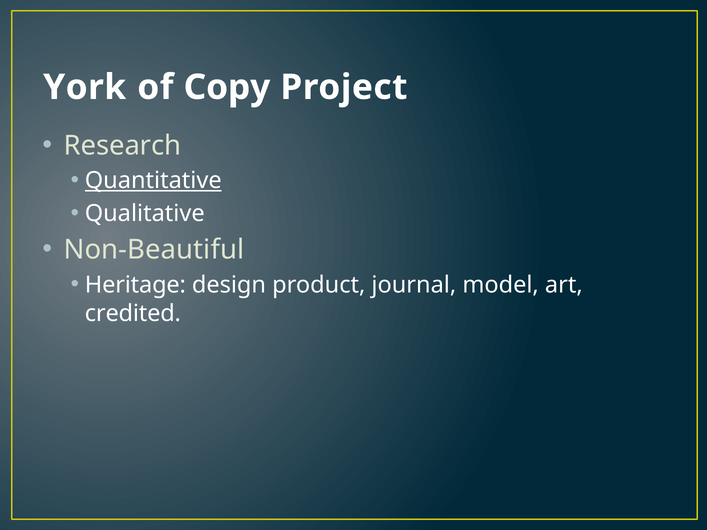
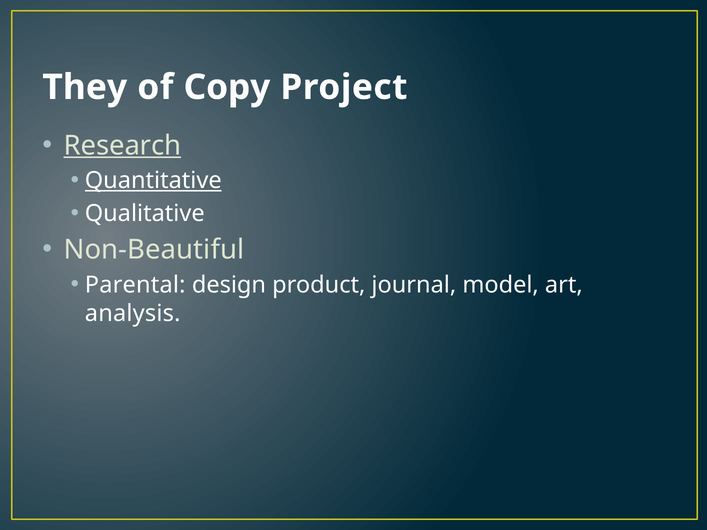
York: York -> They (85, 87)
Research underline: none -> present (122, 146)
Heritage: Heritage -> Parental (135, 285)
credited: credited -> analysis (133, 313)
